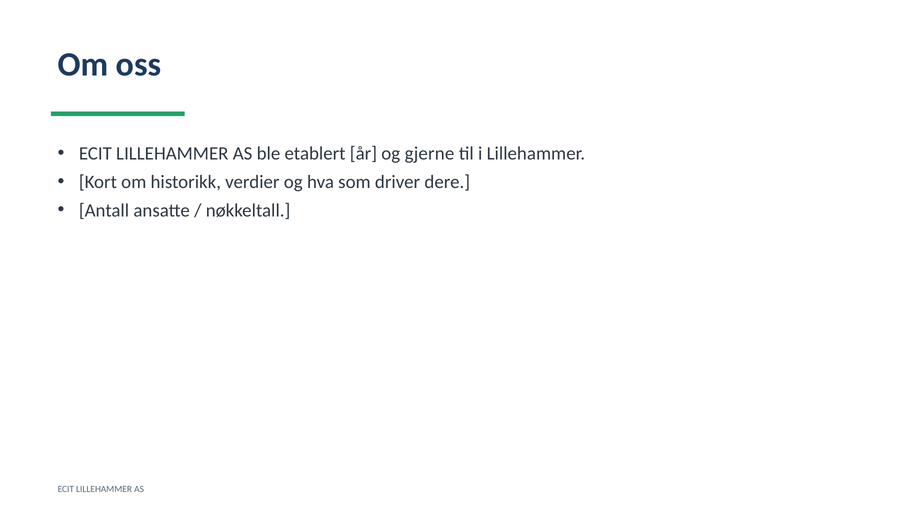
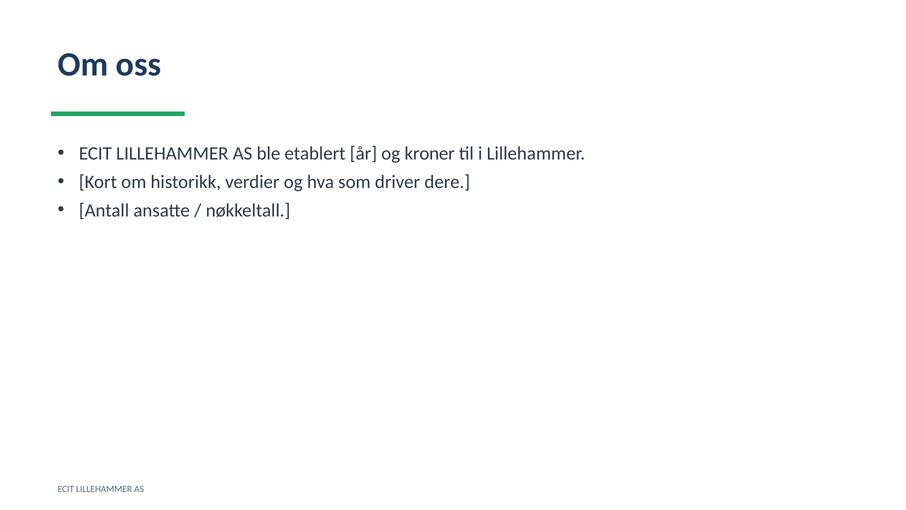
gjerne: gjerne -> kroner (430, 153)
